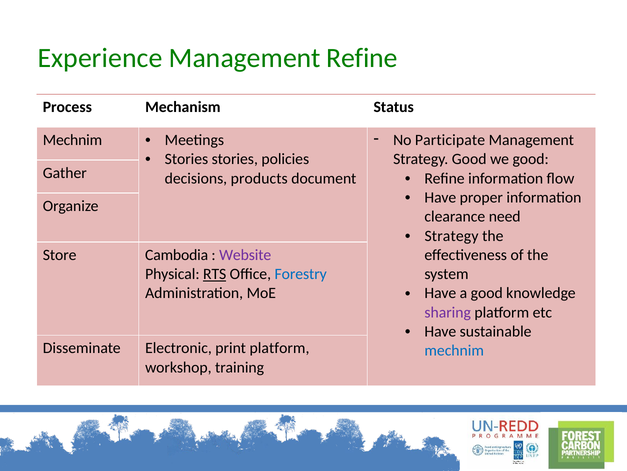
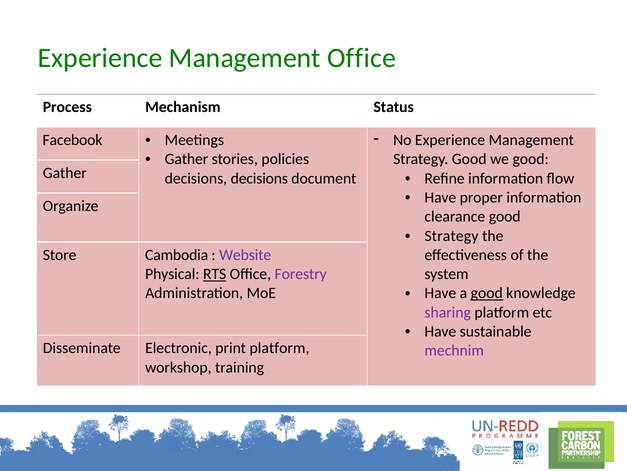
Management Refine: Refine -> Office (362, 58)
No Participate: Participate -> Experience (450, 140)
Mechnim: Mechnim -> Facebook (72, 140)
Stories: Stories -> Gather (186, 159)
decisions products: products -> decisions (259, 178)
clearance need: need -> good (505, 216)
Forestry colour: blue -> purple (301, 274)
good underline: none -> present (487, 293)
mechnim colour: blue -> purple (454, 350)
